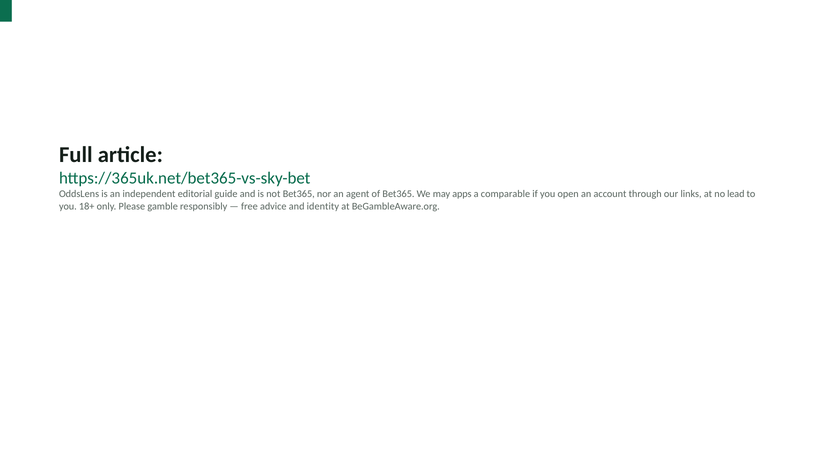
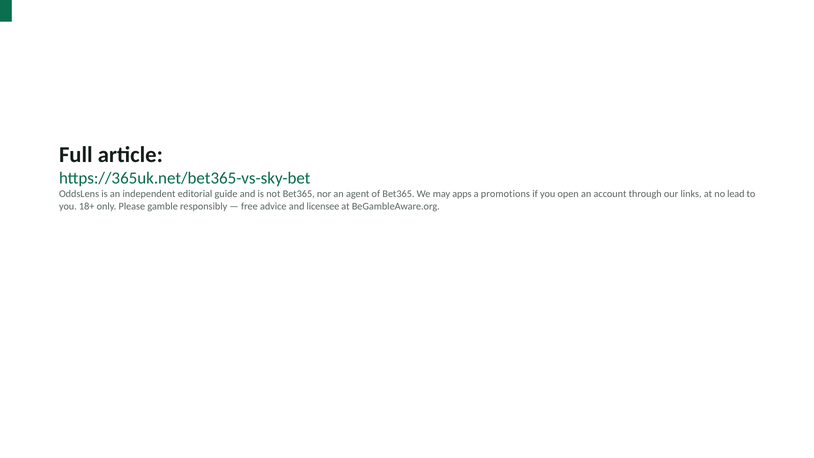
comparable: comparable -> promotions (505, 194)
identity: identity -> licensee (323, 206)
